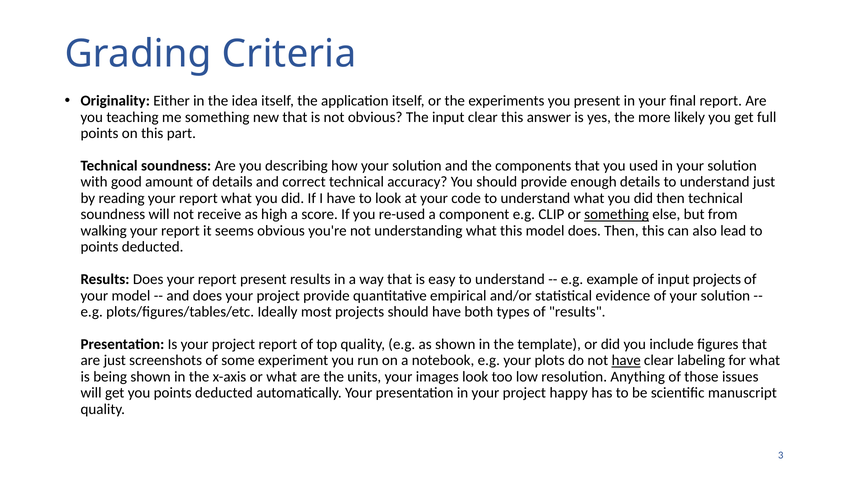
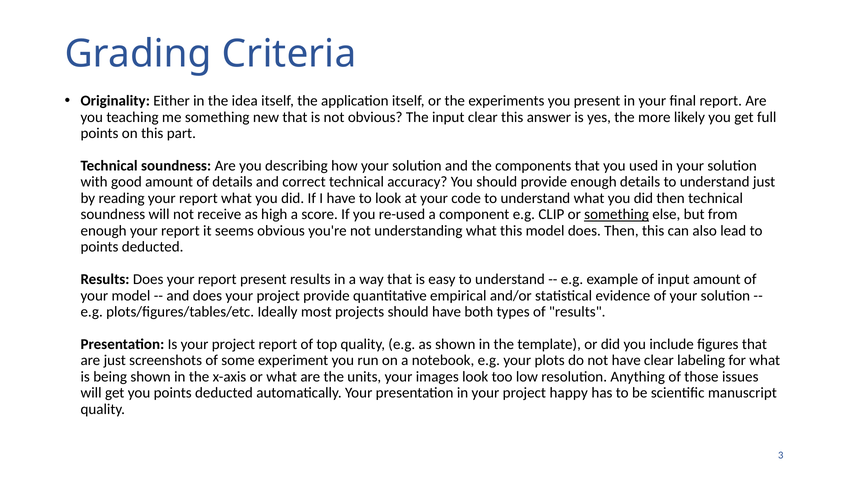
walking: walking -> enough (104, 231)
input projects: projects -> amount (717, 279)
have underline: present -> none (626, 361)
